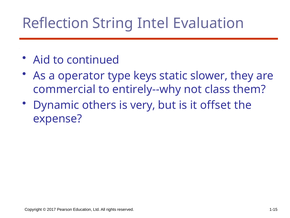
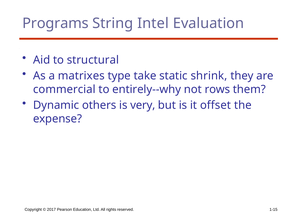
Reflection: Reflection -> Programs (55, 23)
continued: continued -> structural (93, 60)
operator: operator -> matrixes (81, 76)
keys: keys -> take (145, 76)
slower: slower -> shrink (209, 76)
class: class -> rows (217, 89)
